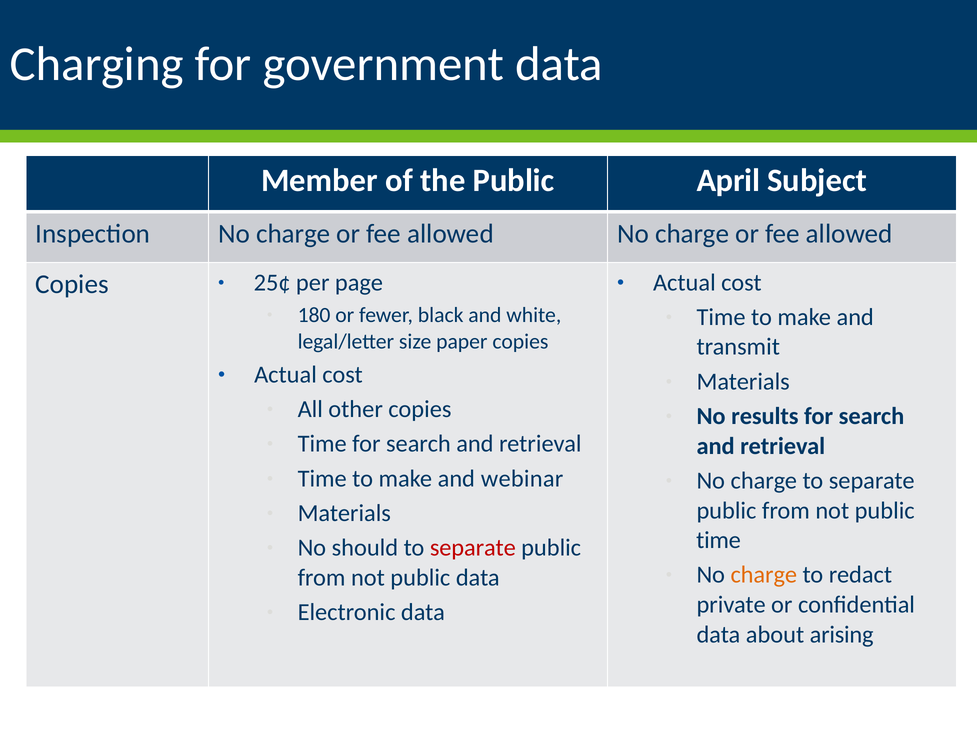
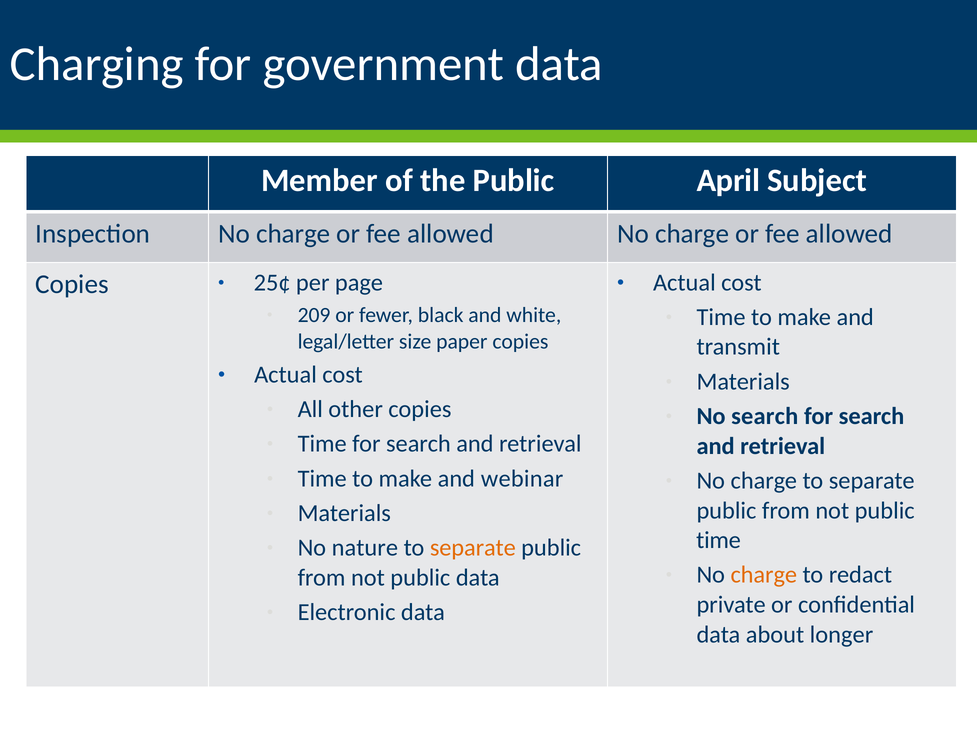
180: 180 -> 209 (314, 315)
No results: results -> search (765, 417)
should: should -> nature (365, 548)
separate colour: red -> orange (473, 548)
arising: arising -> longer (841, 635)
